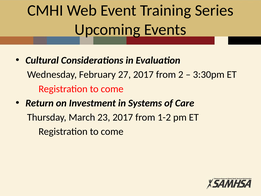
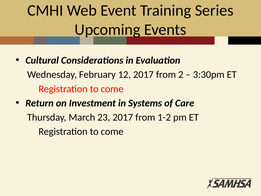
27: 27 -> 12 (124, 75)
